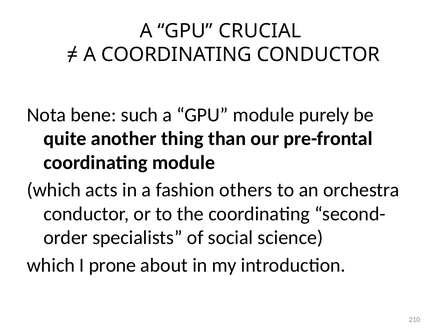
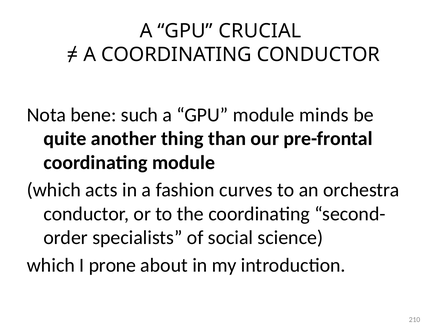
purely: purely -> minds (324, 115)
others: others -> curves (246, 190)
